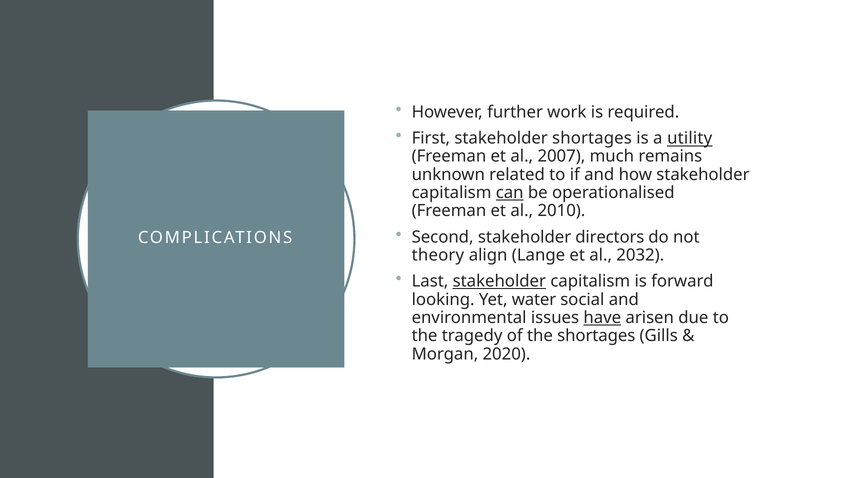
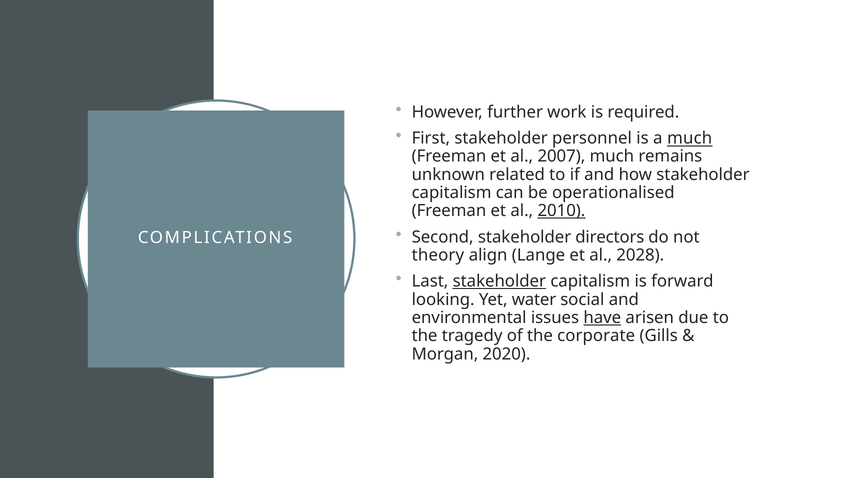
stakeholder shortages: shortages -> personnel (592, 138)
a utility: utility -> much (690, 138)
can underline: present -> none (510, 193)
2010 underline: none -> present (561, 211)
2032: 2032 -> 2028 (640, 255)
the shortages: shortages -> corporate (596, 336)
